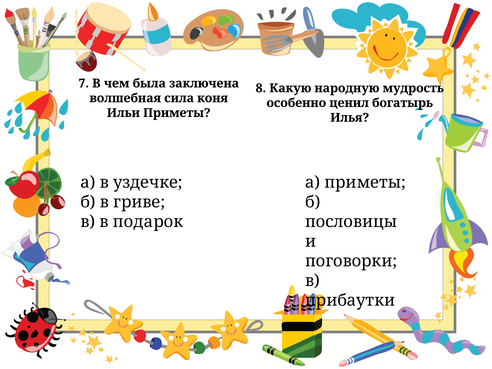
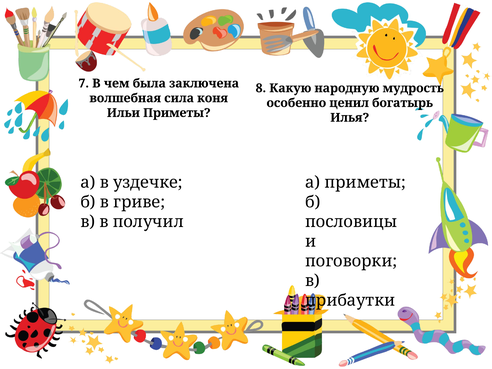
подарок: подарок -> получил (148, 222)
